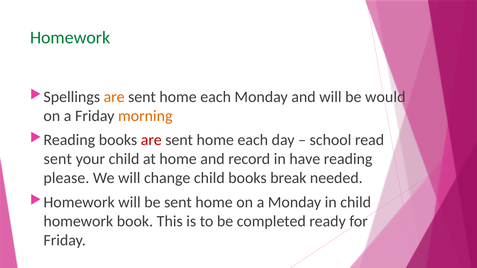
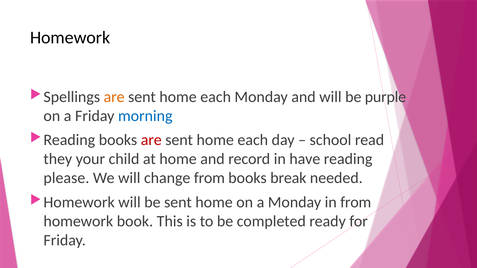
Homework colour: green -> black (70, 38)
would: would -> purple (385, 97)
morning colour: orange -> blue (145, 116)
sent: sent -> they (58, 159)
change child: child -> from (209, 178)
in child: child -> from (356, 202)
